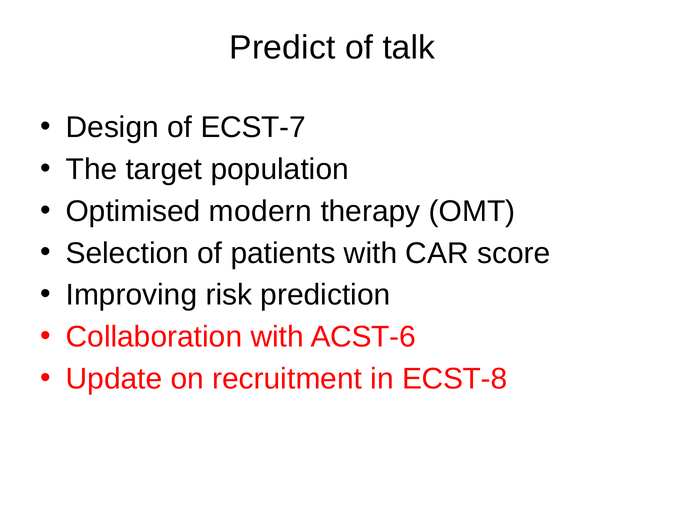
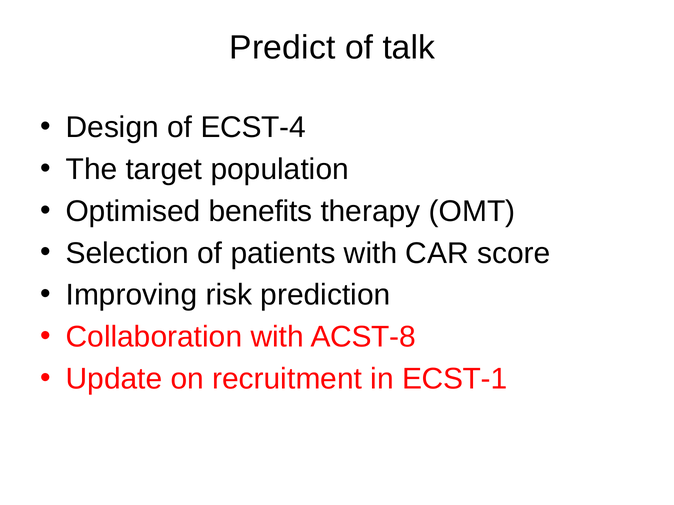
ECST-7: ECST-7 -> ECST-4 (253, 128)
modern: modern -> benefits (261, 211)
ACST-6: ACST-6 -> ACST-8 (363, 337)
ECST-8: ECST-8 -> ECST-1 (455, 379)
